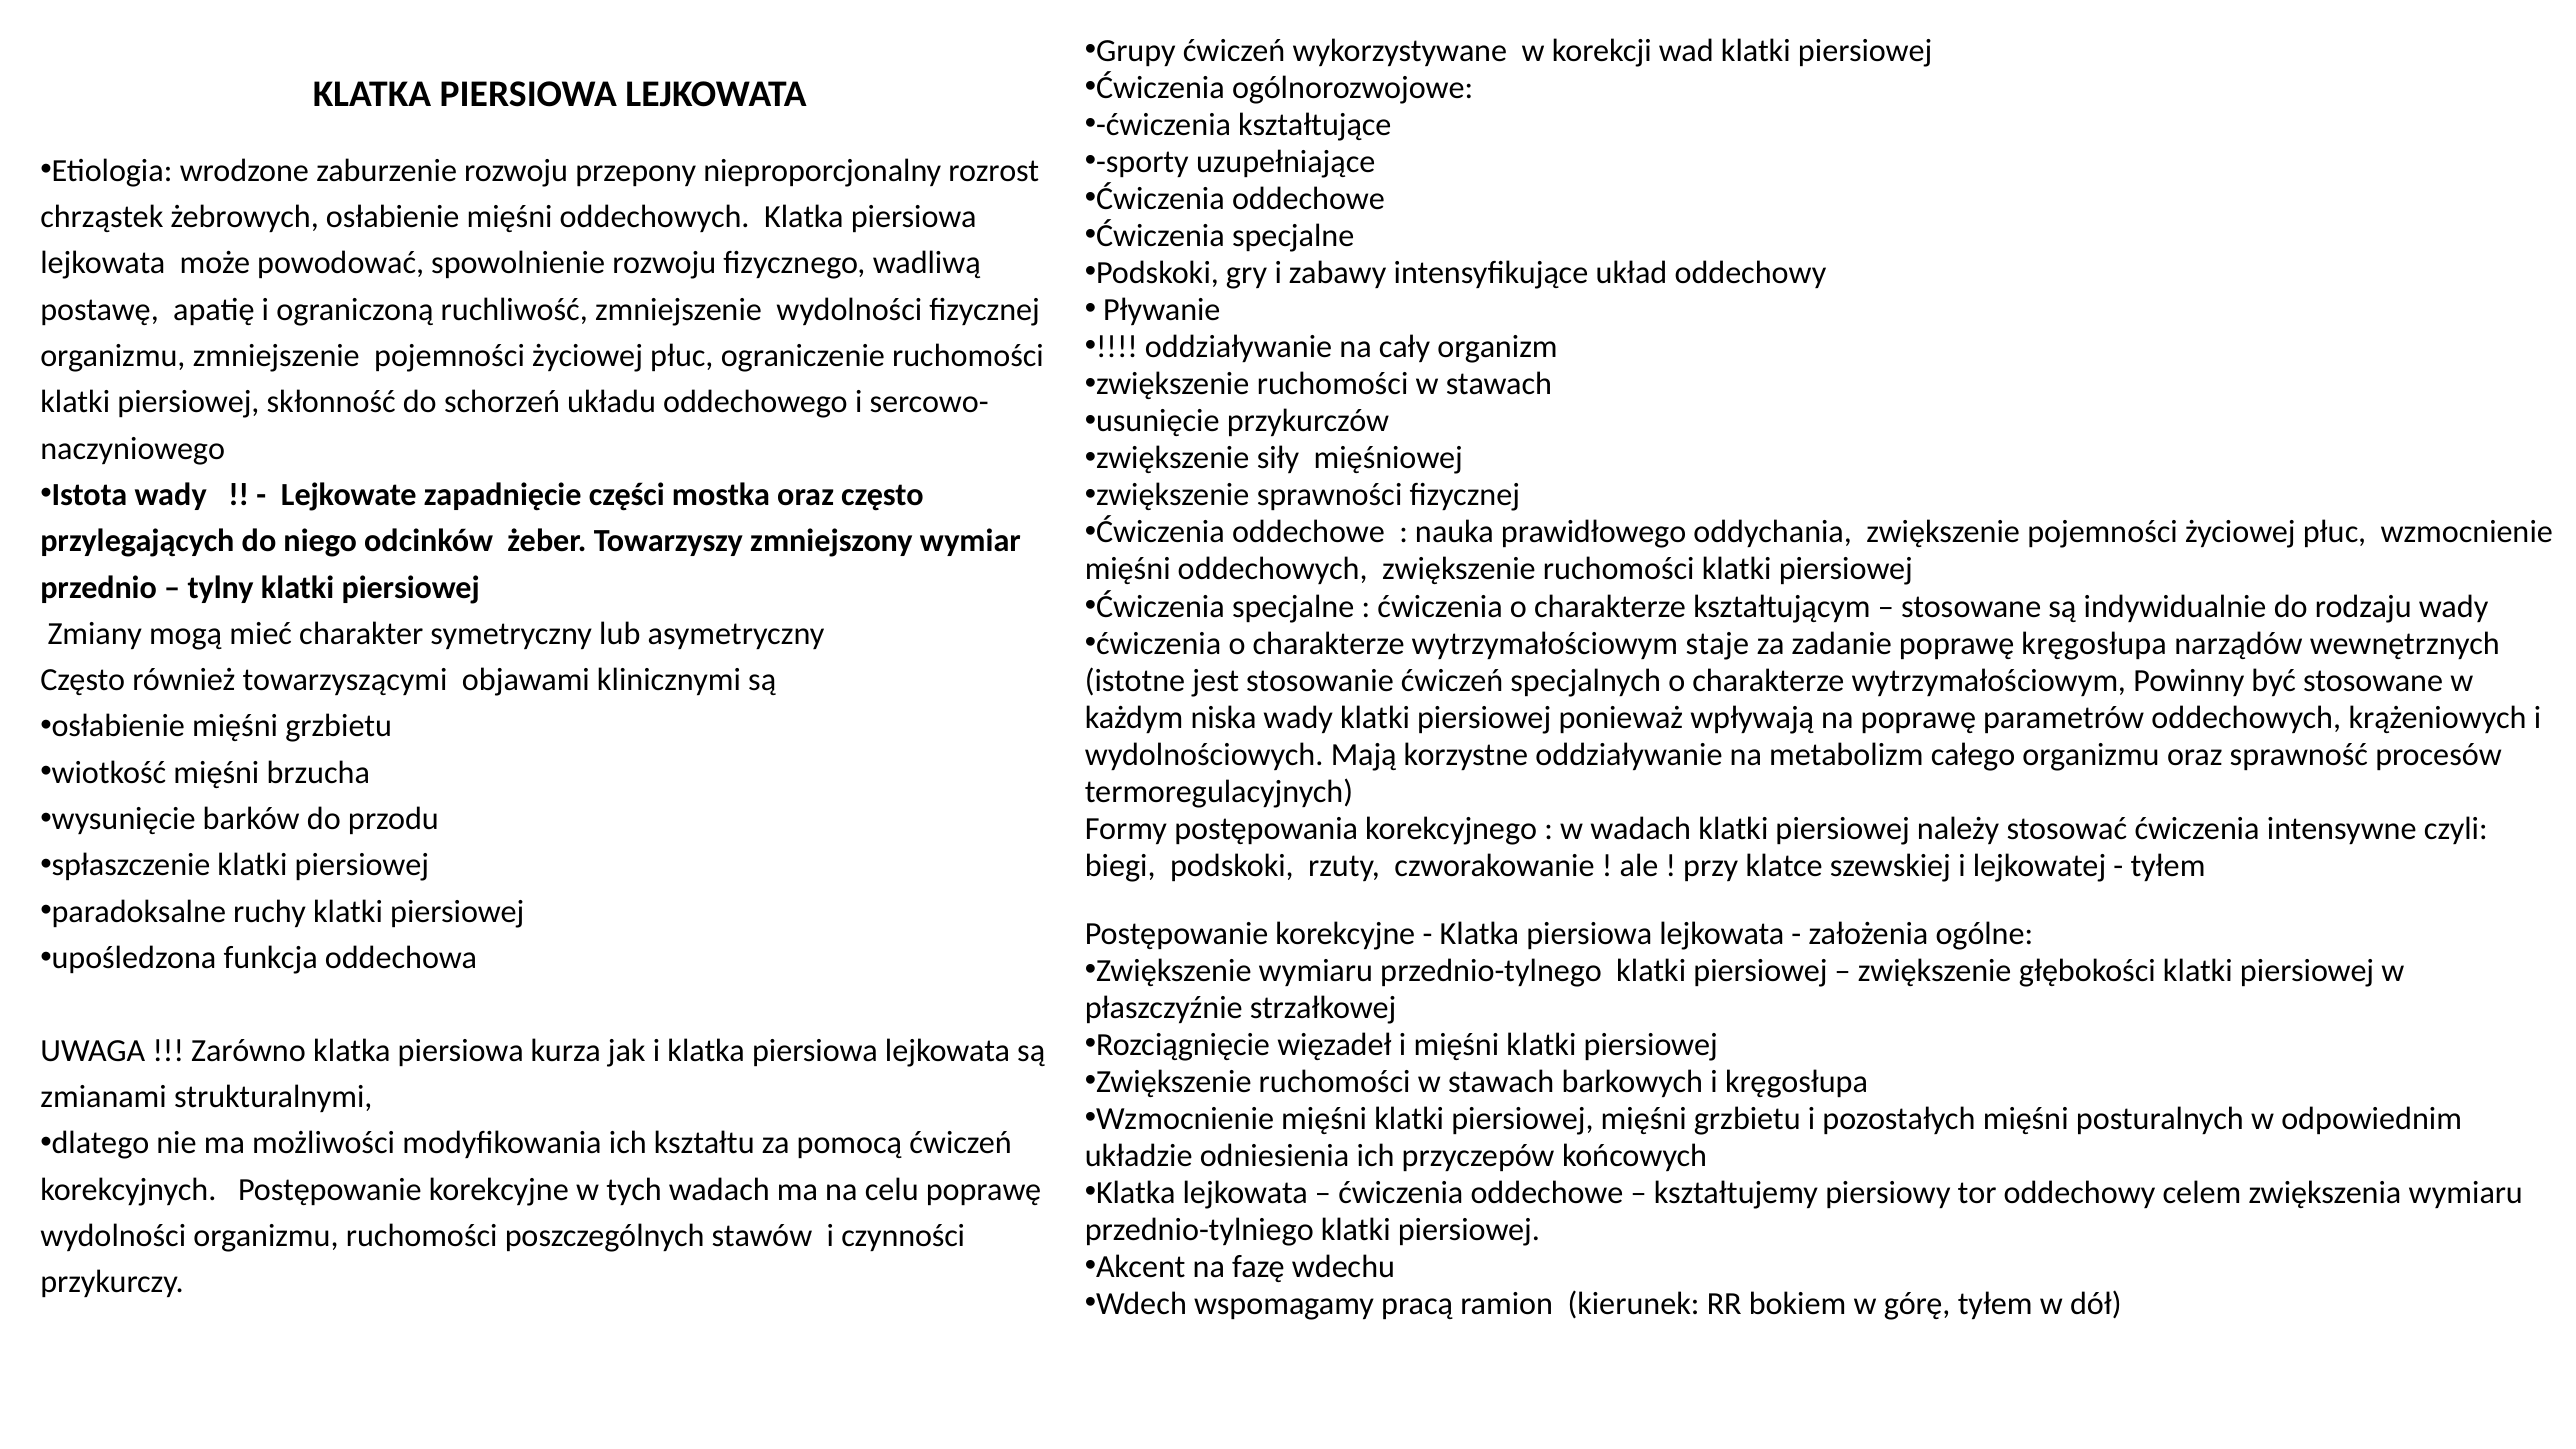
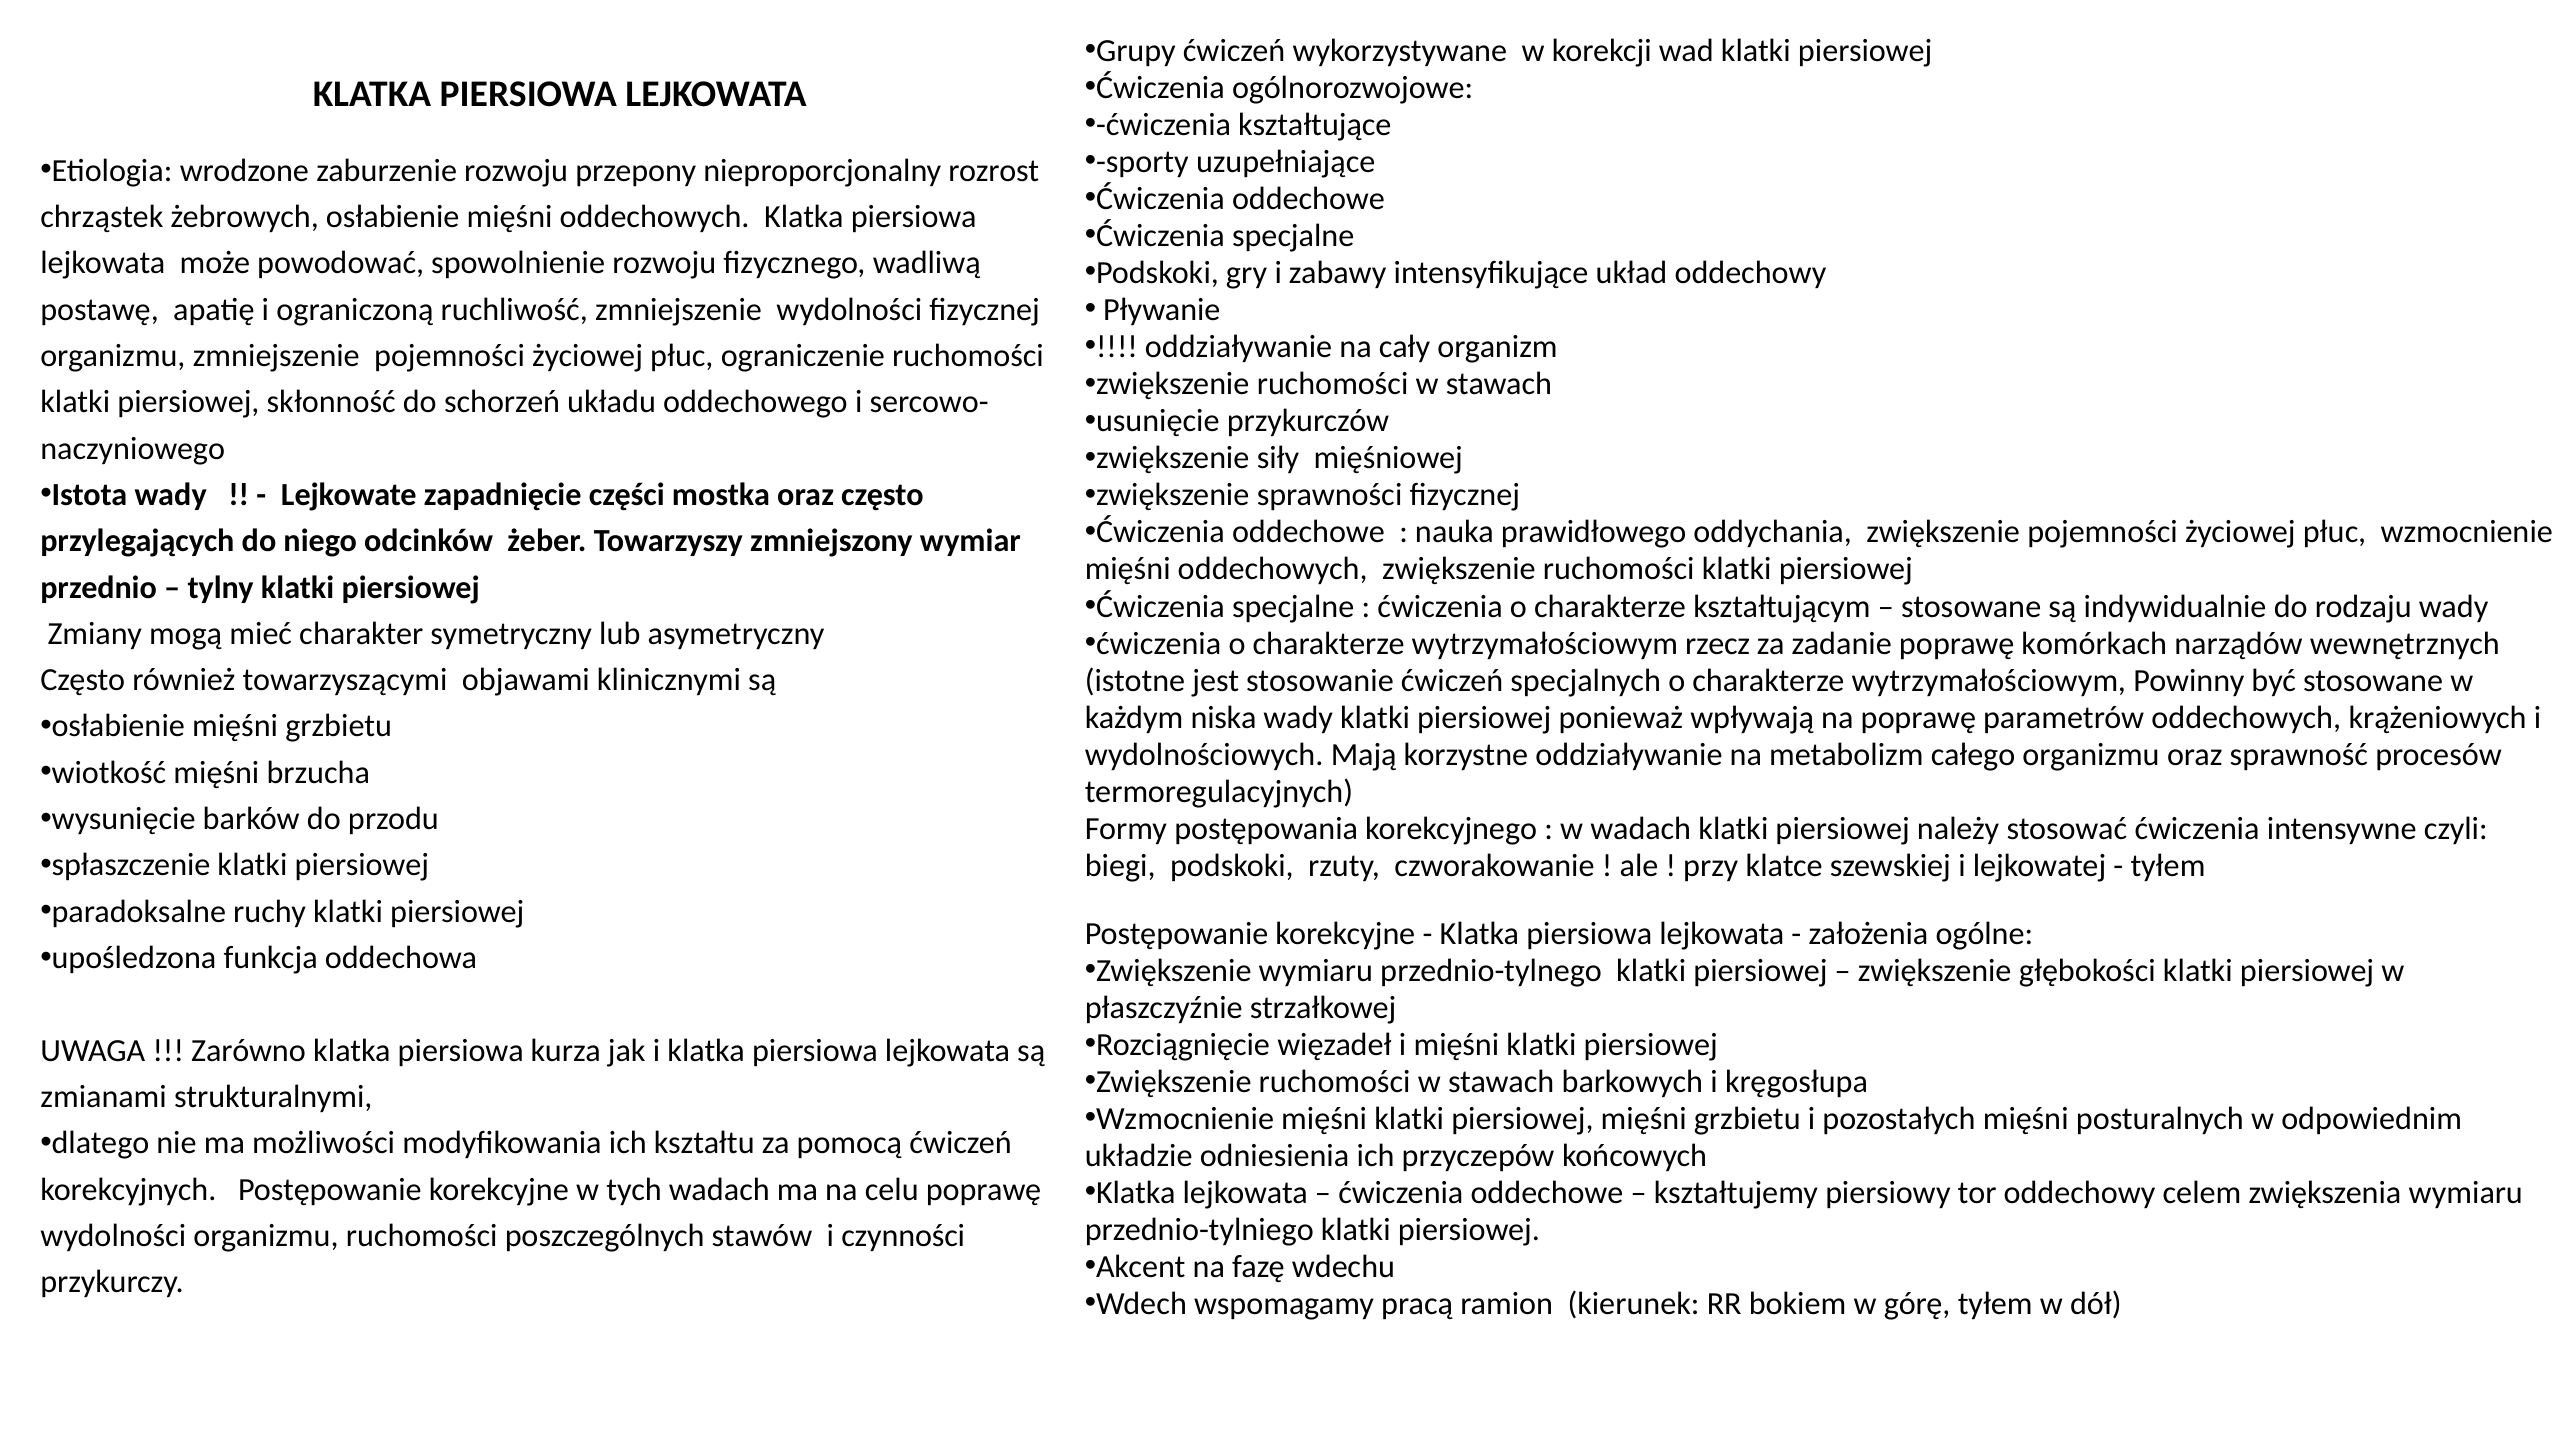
staje: staje -> rzecz (1718, 643)
poprawę kręgosłupa: kręgosłupa -> komórkach (2094, 643)
